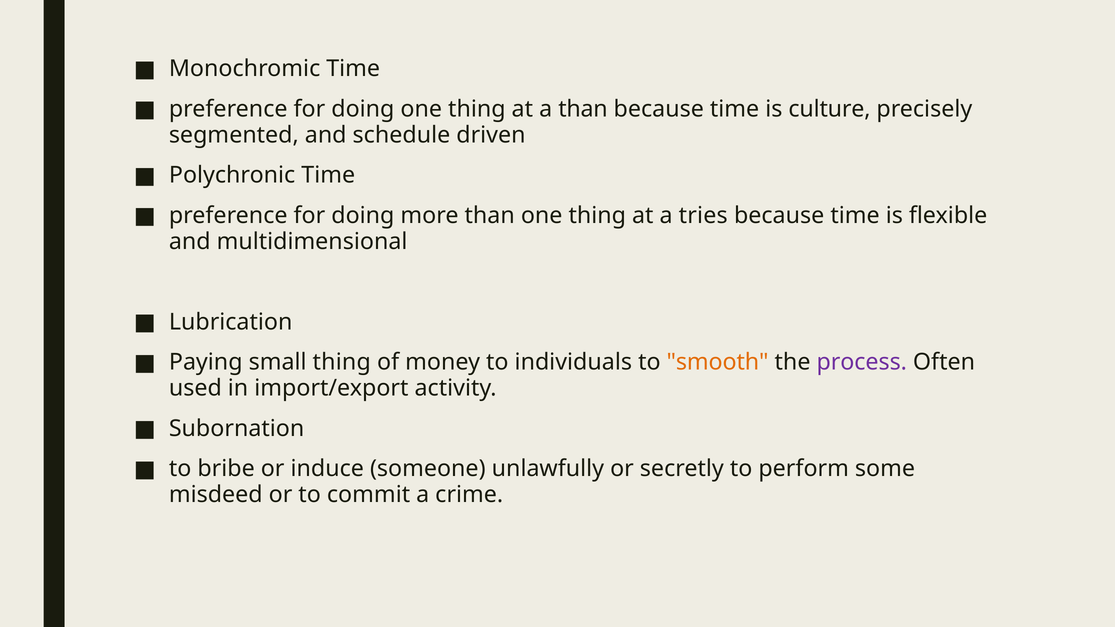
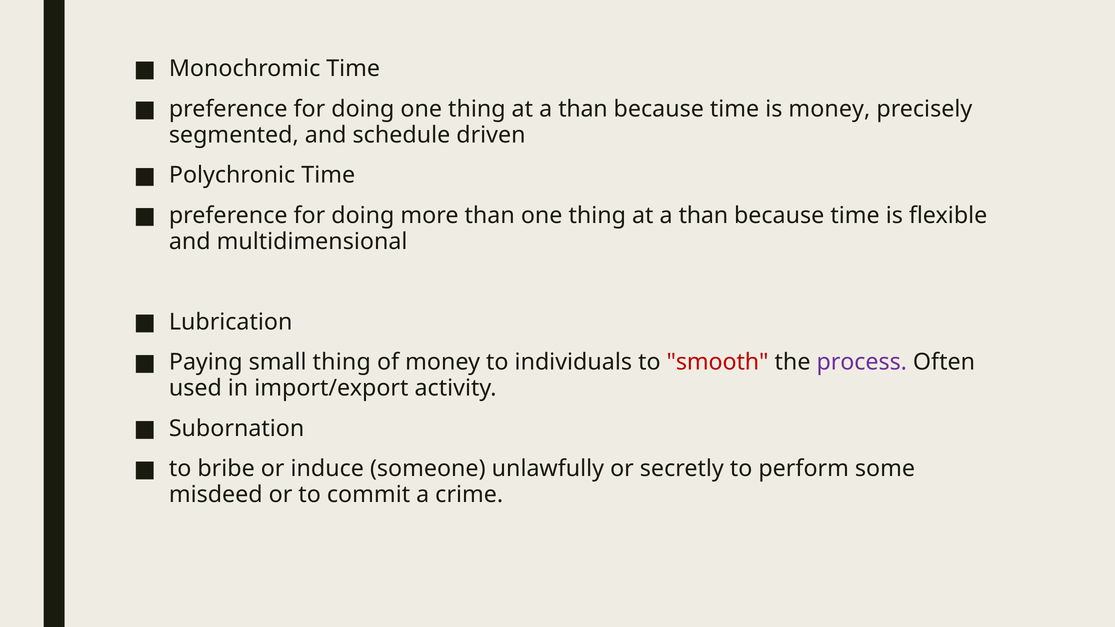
is culture: culture -> money (829, 109)
tries: tries -> than (703, 215)
smooth colour: orange -> red (718, 362)
